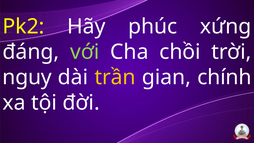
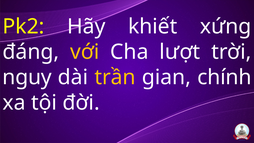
phúc: phúc -> khiết (153, 26)
với colour: light green -> yellow (85, 52)
chồi: chồi -> lượt (180, 52)
